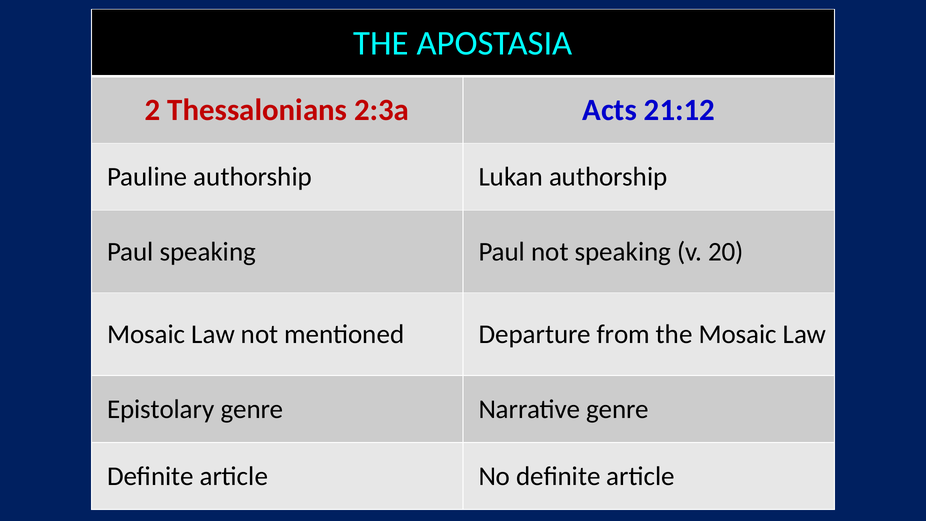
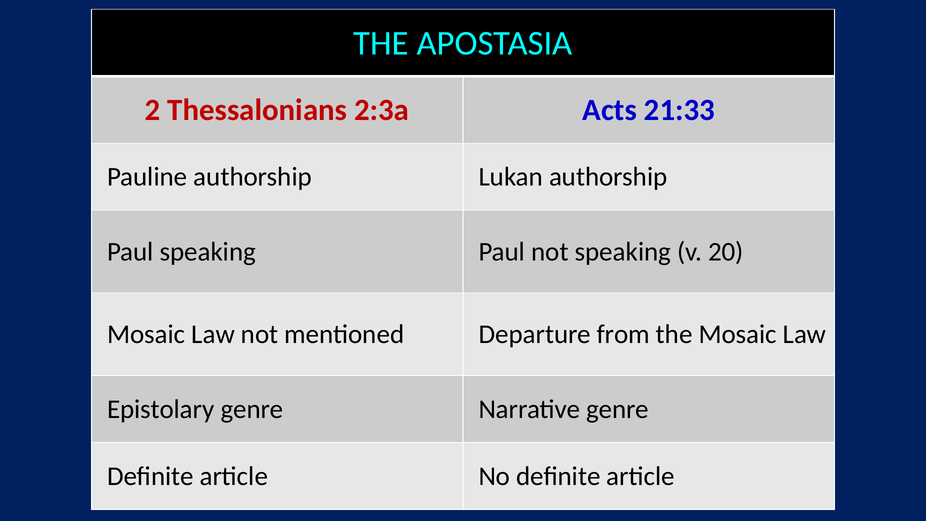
21:12: 21:12 -> 21:33 (679, 110)
